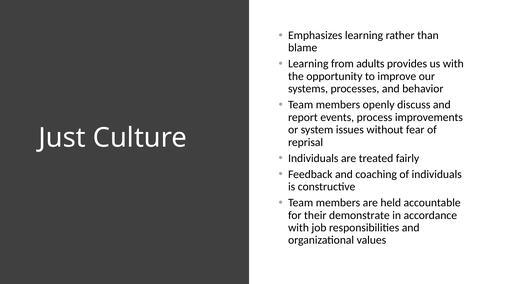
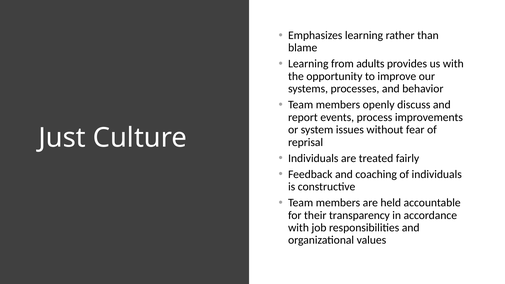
demonstrate: demonstrate -> transparency (359, 215)
